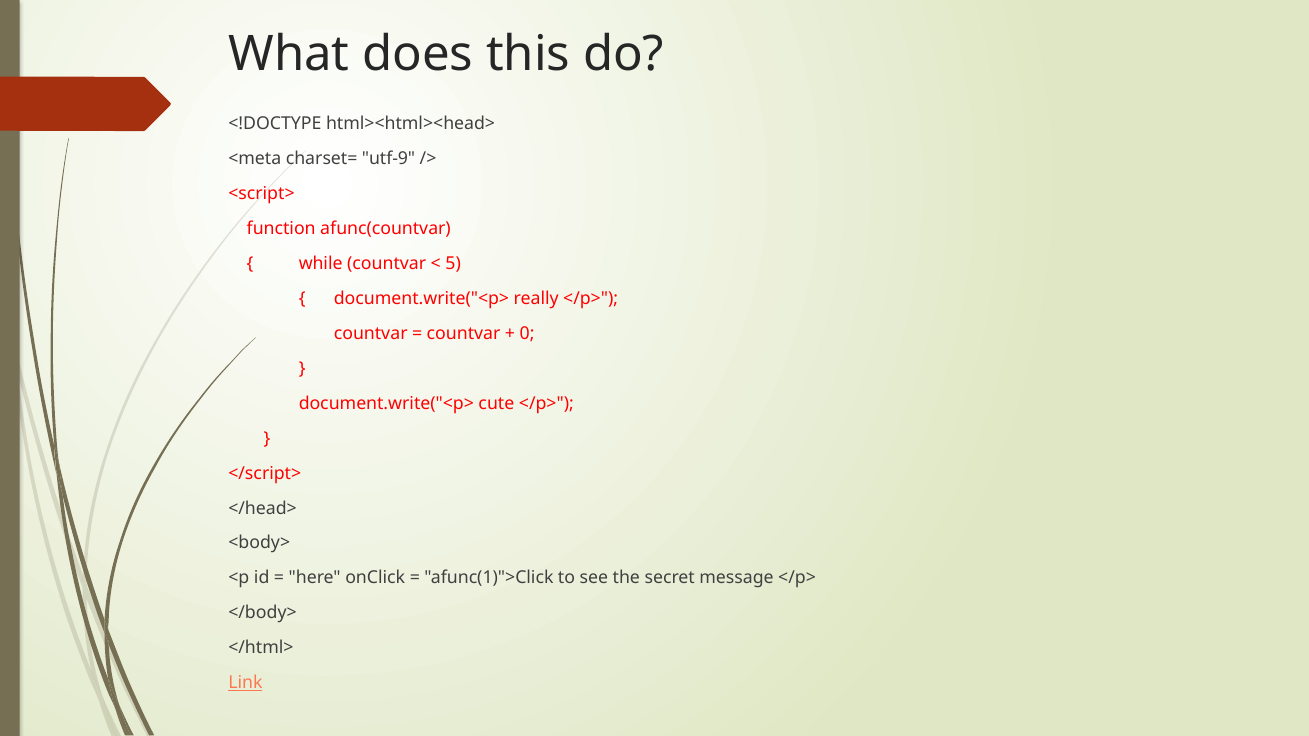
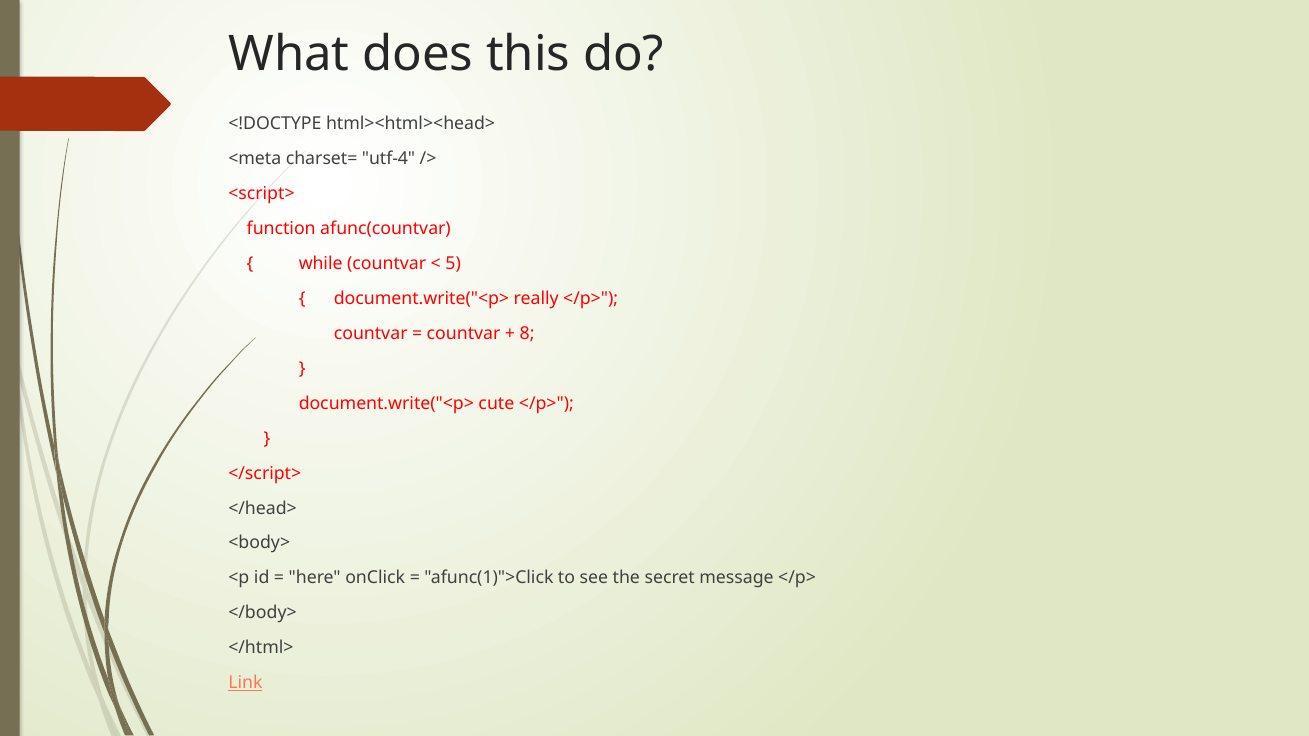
utf-9: utf-9 -> utf-4 (389, 159)
0: 0 -> 8 (527, 334)
